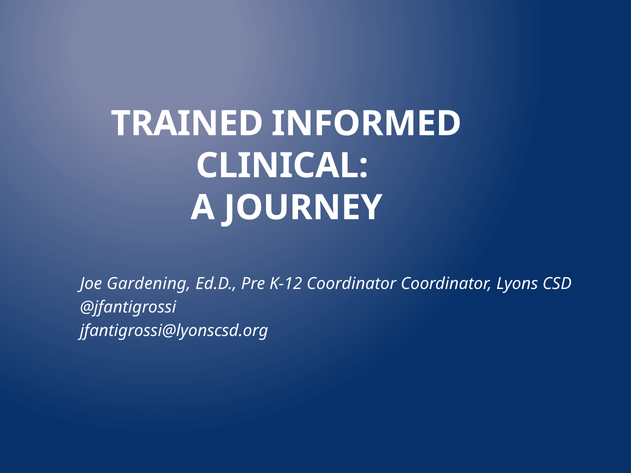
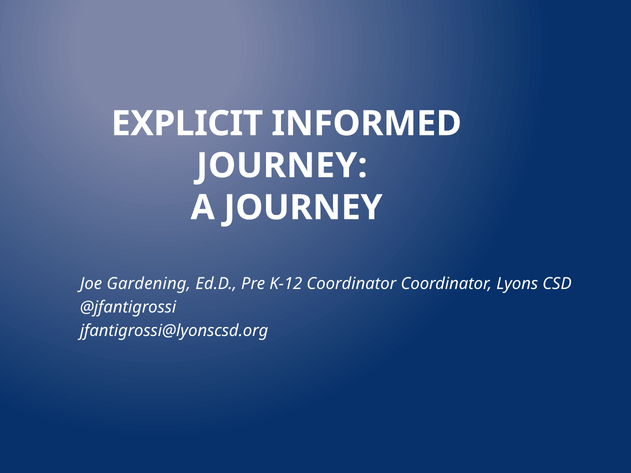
TRAINED: TRAINED -> EXPLICIT (187, 124)
CLINICAL: CLINICAL -> JOURNEY (282, 166)
